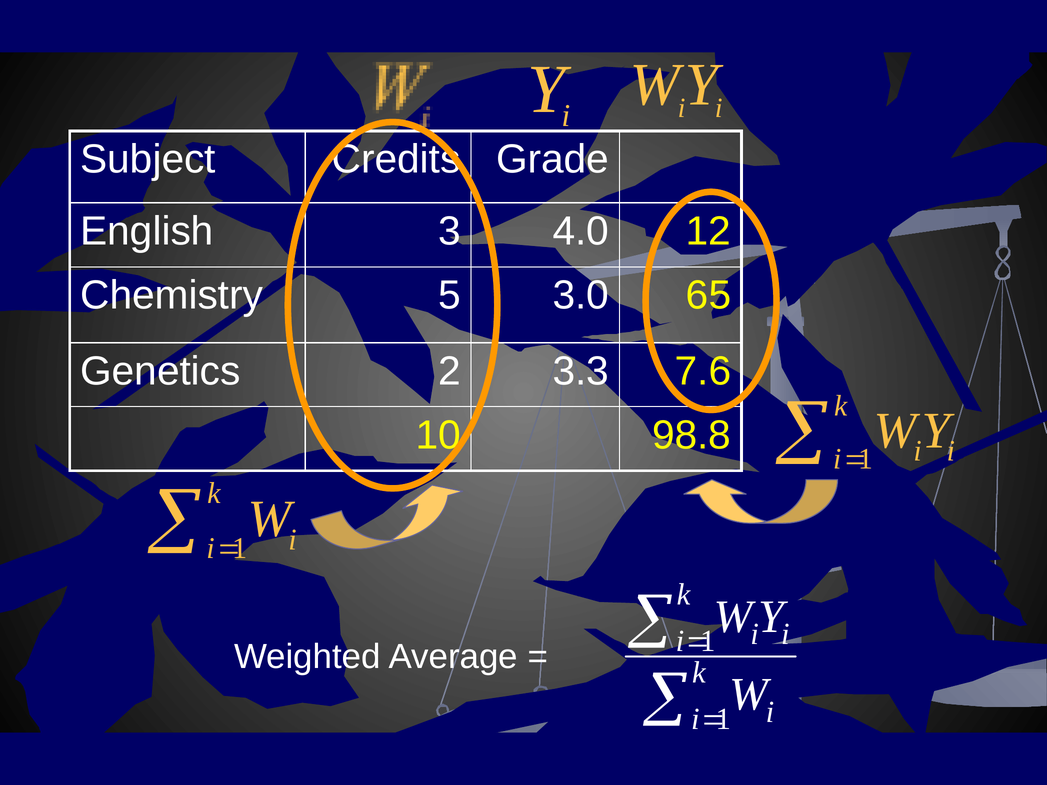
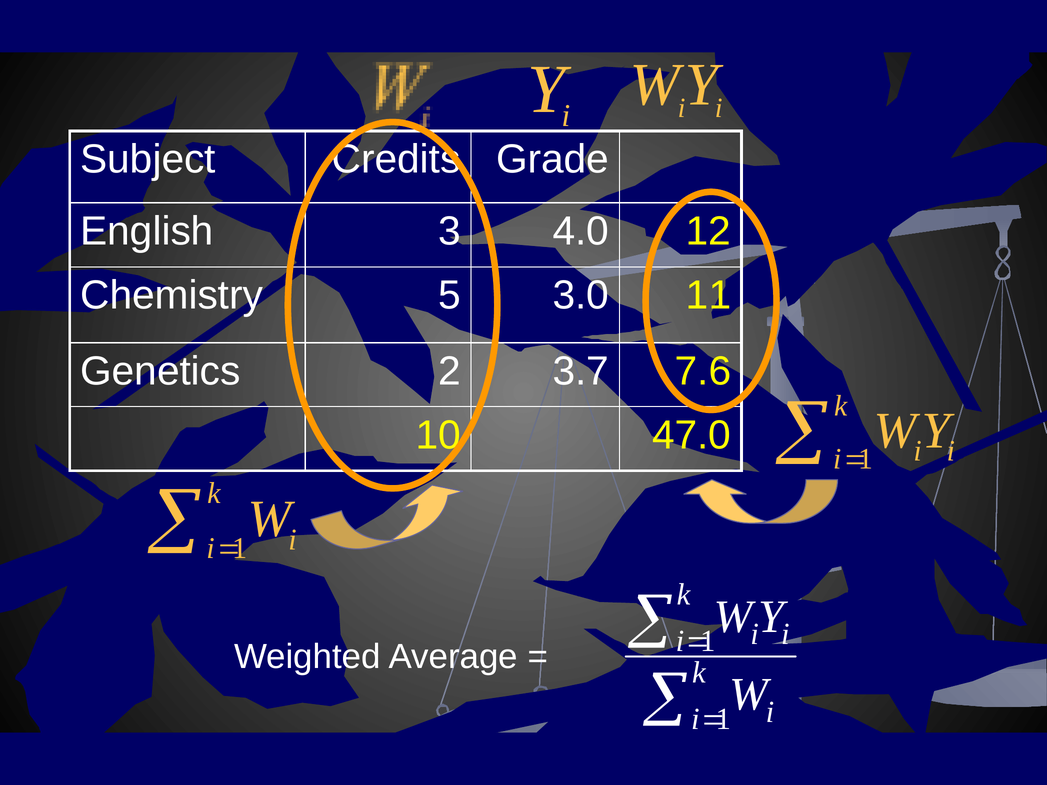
65: 65 -> 11 (709, 296)
3.3: 3.3 -> 3.7 (581, 371)
98.8: 98.8 -> 47.0 (692, 435)
